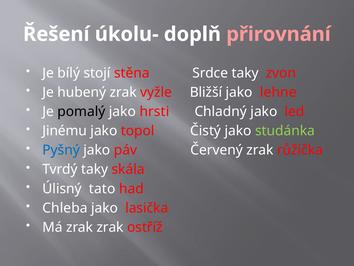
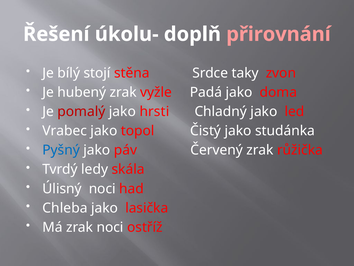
Bližší: Bližší -> Padá (206, 92)
lehne: lehne -> doma (278, 92)
pomalý colour: black -> red (81, 111)
Jinému: Jinému -> Vrabec (65, 131)
studánka colour: light green -> white (285, 131)
Tvrdý taky: taky -> ledy (95, 169)
Úlisný tato: tato -> noci (102, 188)
zrak zrak: zrak -> noci (110, 227)
